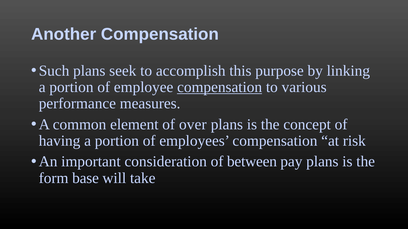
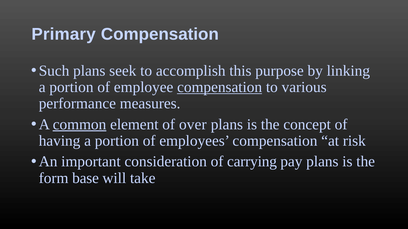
Another: Another -> Primary (64, 34)
common underline: none -> present (80, 125)
between: between -> carrying (252, 162)
